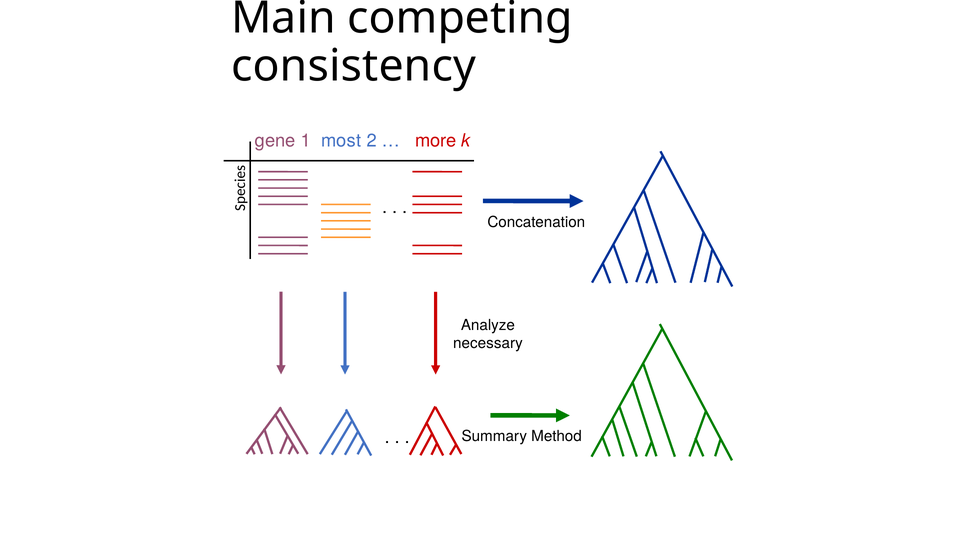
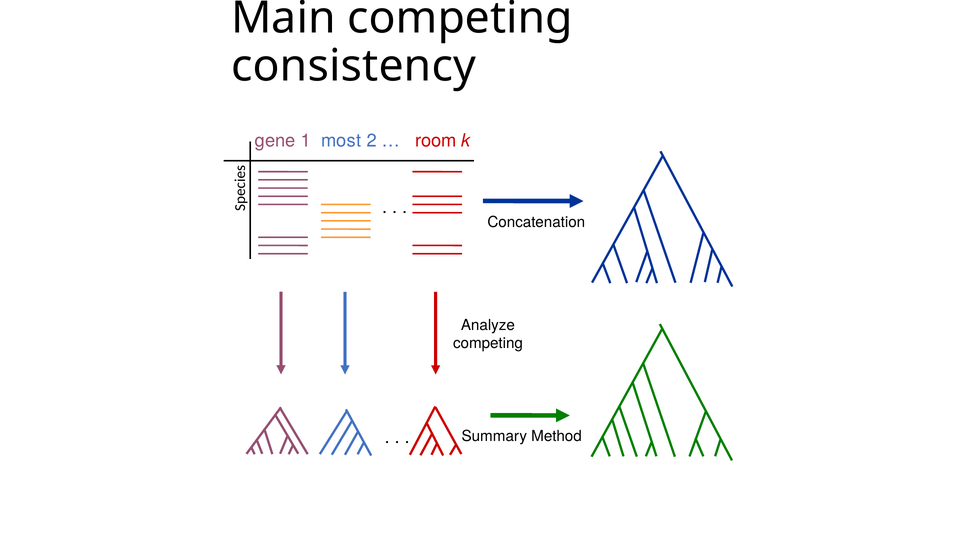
more: more -> room (436, 141)
necessary: necessary -> competing (488, 344)
